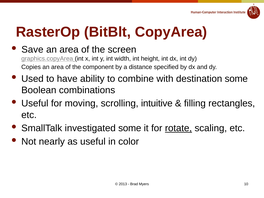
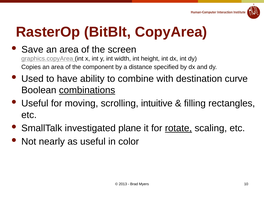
destination some: some -> curve (236, 79)
combinations underline: none -> present (87, 90)
investigated some: some -> plane (130, 128)
